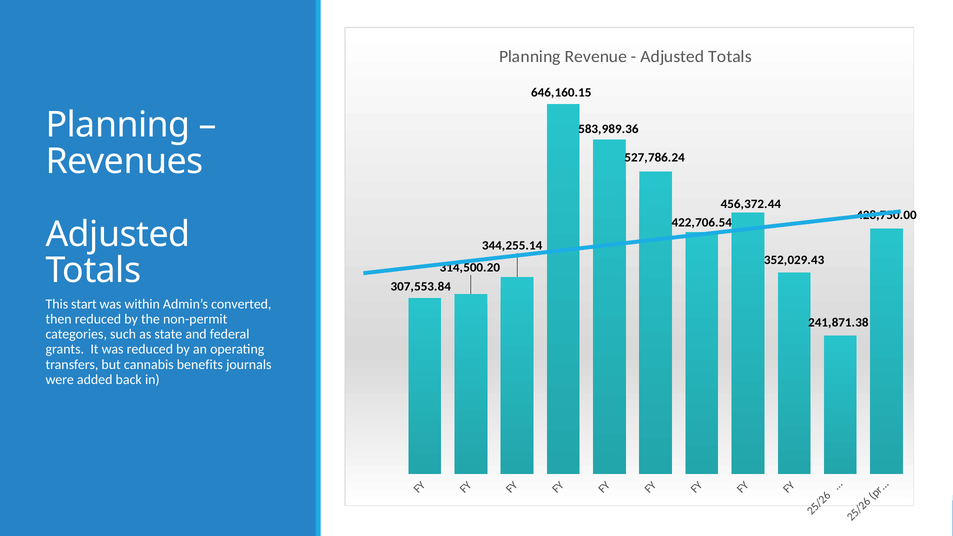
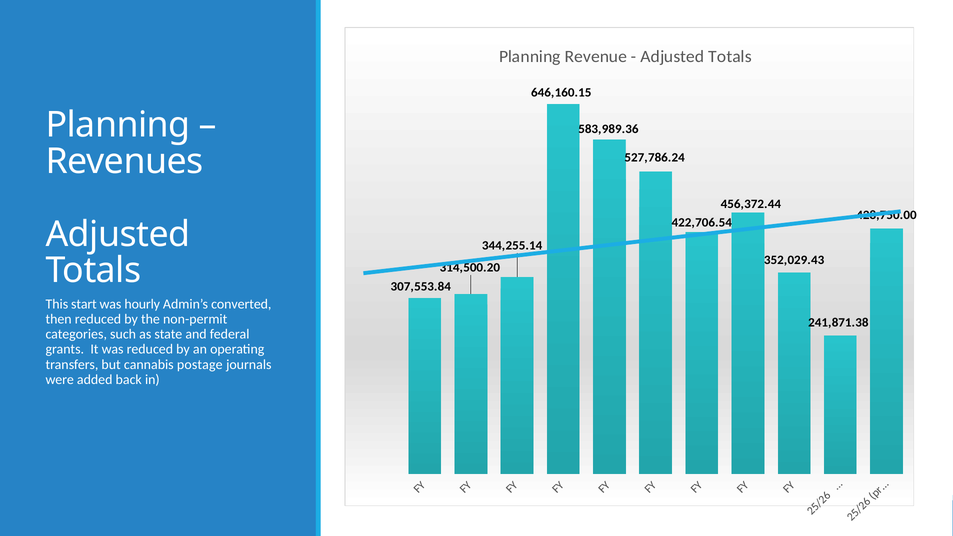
within: within -> hourly (142, 304)
benefits: benefits -> postage (200, 364)
